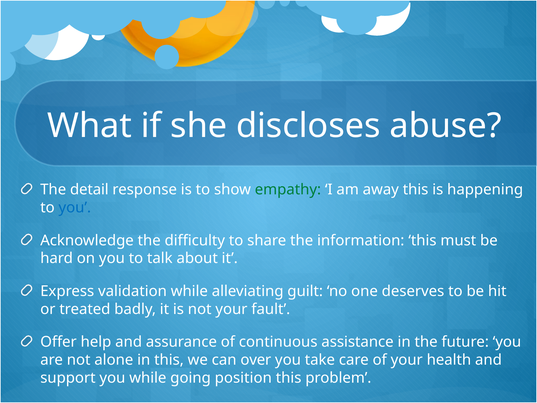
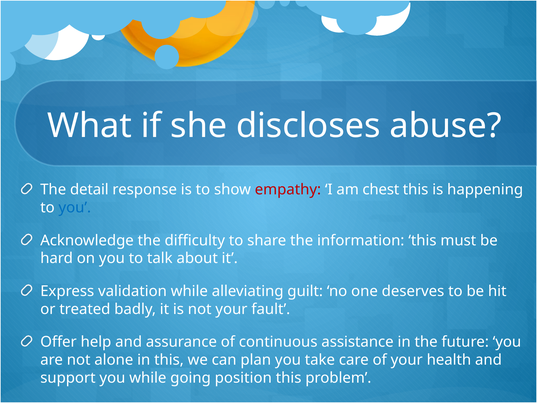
empathy colour: green -> red (288, 190)
away: away -> chest (381, 190)
over: over -> plan (256, 360)
